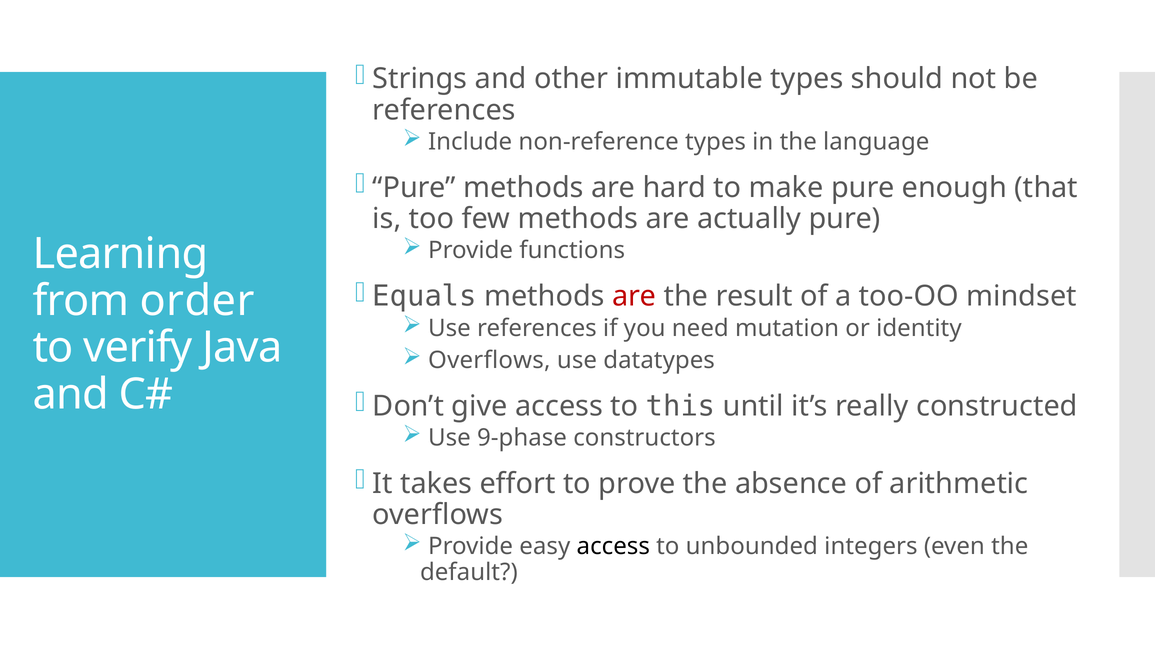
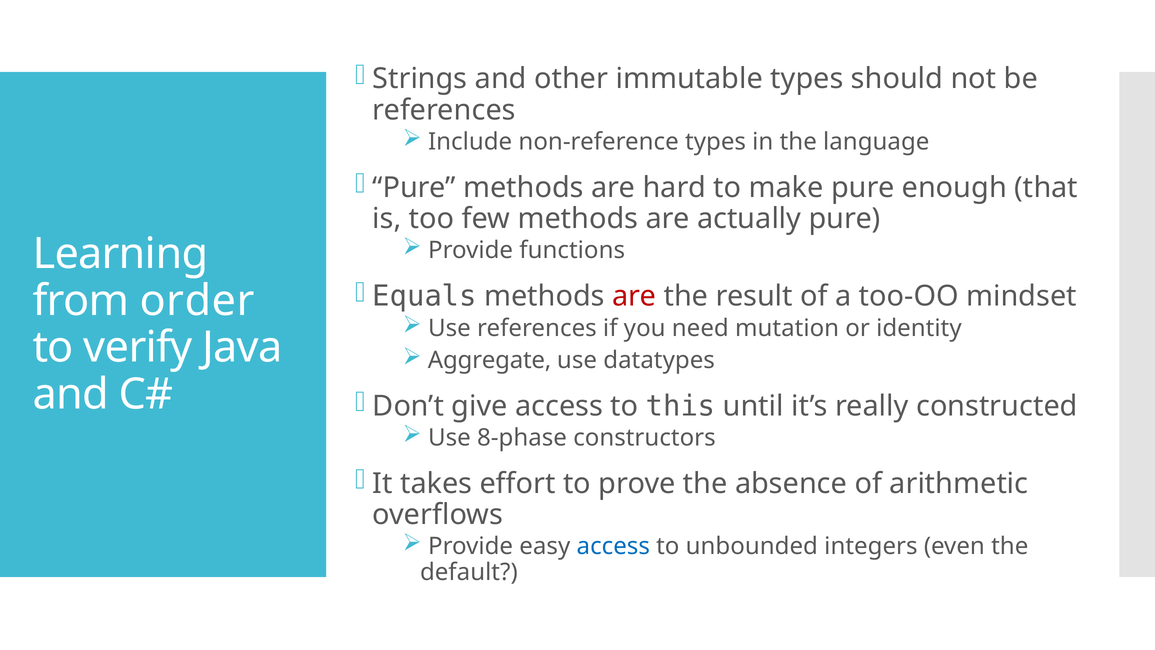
Overflows: Overflows -> Aggregate (490, 360)
9-phase: 9-phase -> 8-phase (522, 437)
access colour: black -> blue (613, 546)
